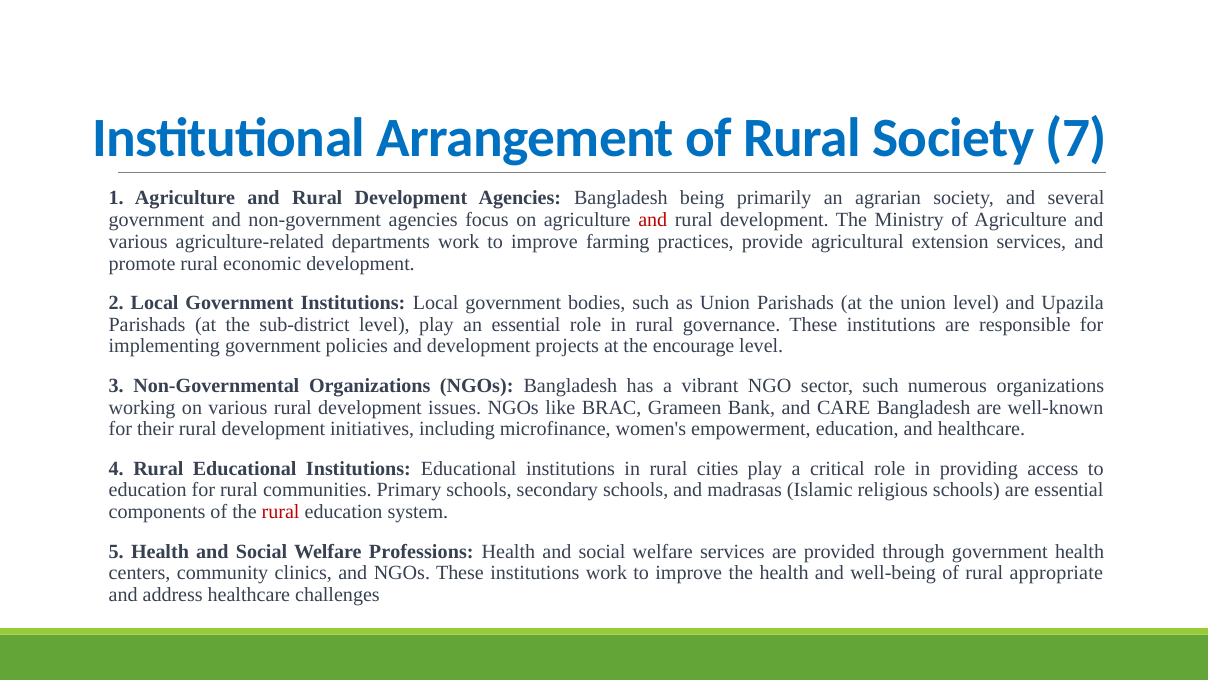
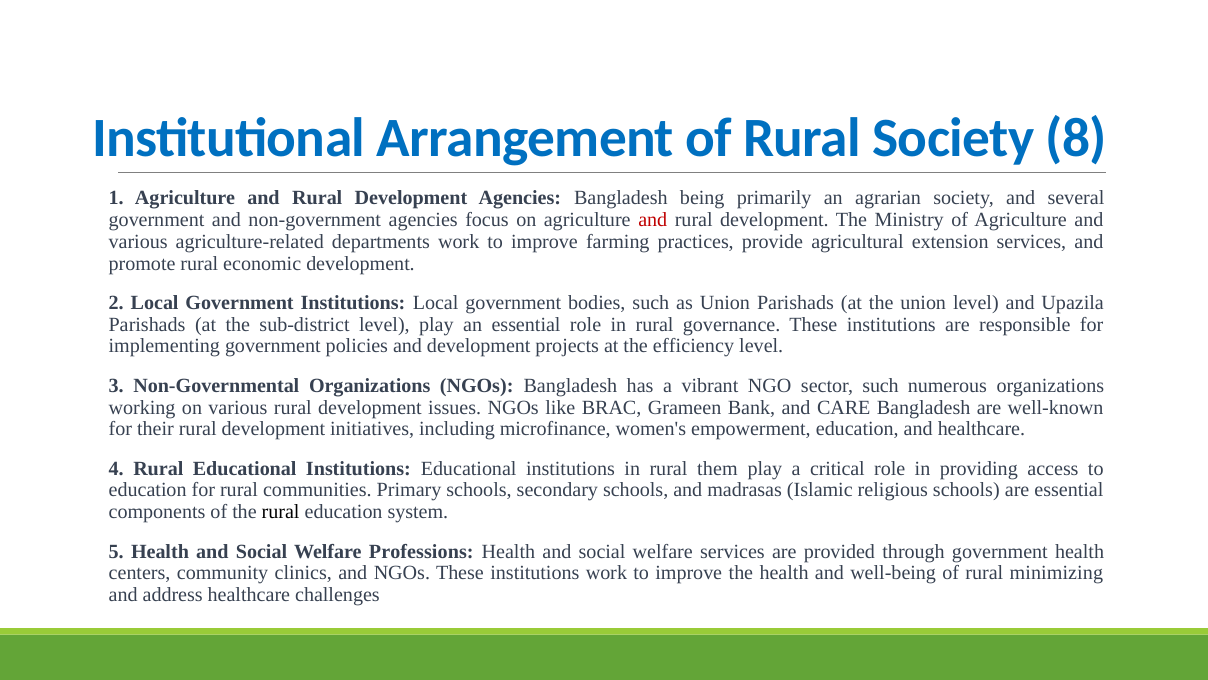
7: 7 -> 8 (1076, 138)
encourage: encourage -> efficiency (694, 346)
cities: cities -> them (717, 468)
rural colour: red -> black (281, 512)
appropriate: appropriate -> minimizing (1056, 573)
